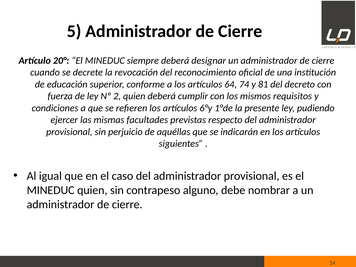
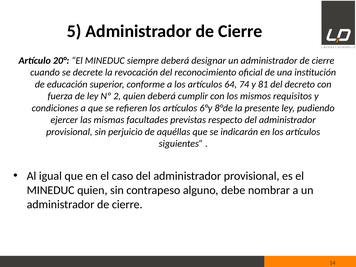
1°de: 1°de -> 8°de (224, 108)
